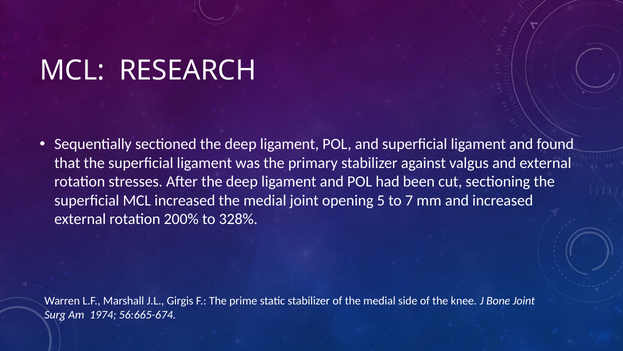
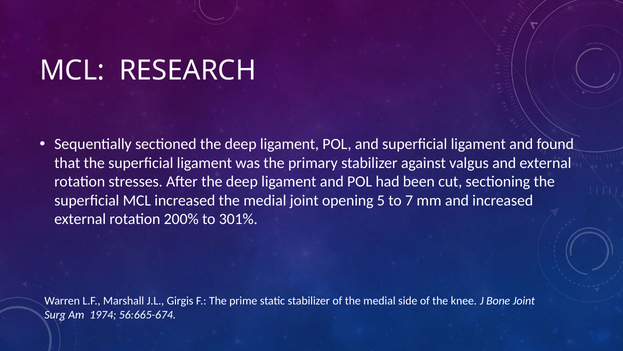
328%: 328% -> 301% (238, 219)
